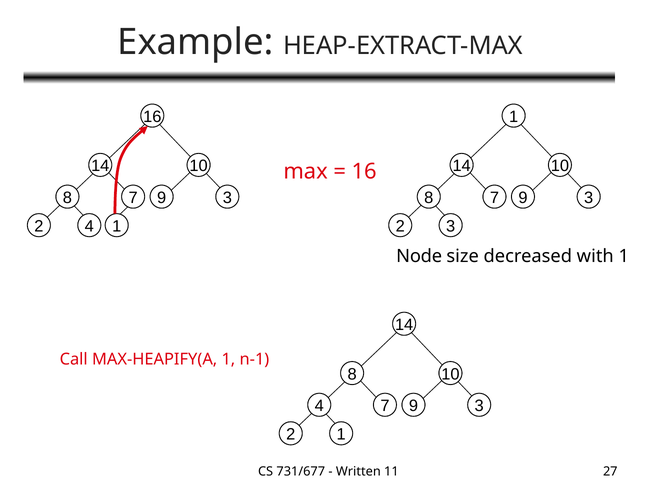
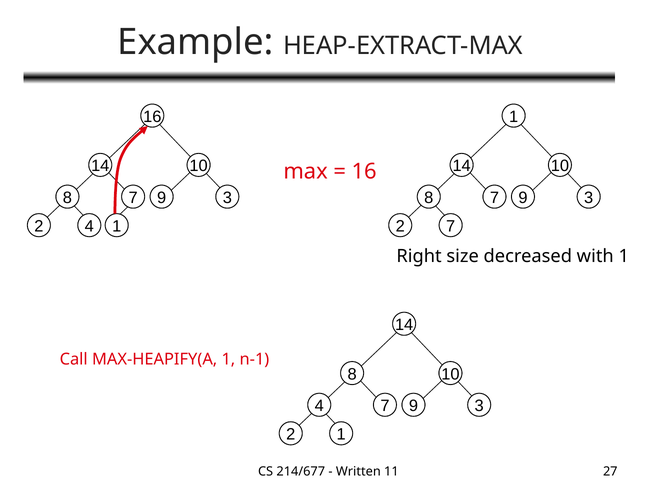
2 3: 3 -> 7 (451, 226)
Node: Node -> Right (419, 256)
731/677: 731/677 -> 214/677 (301, 472)
